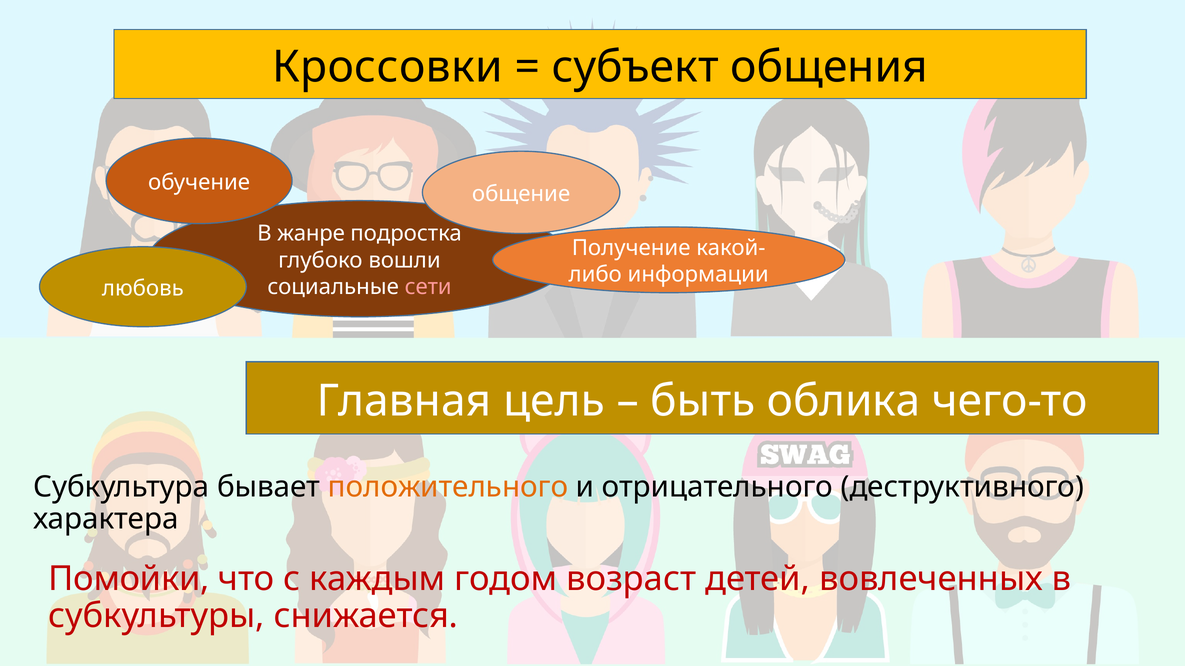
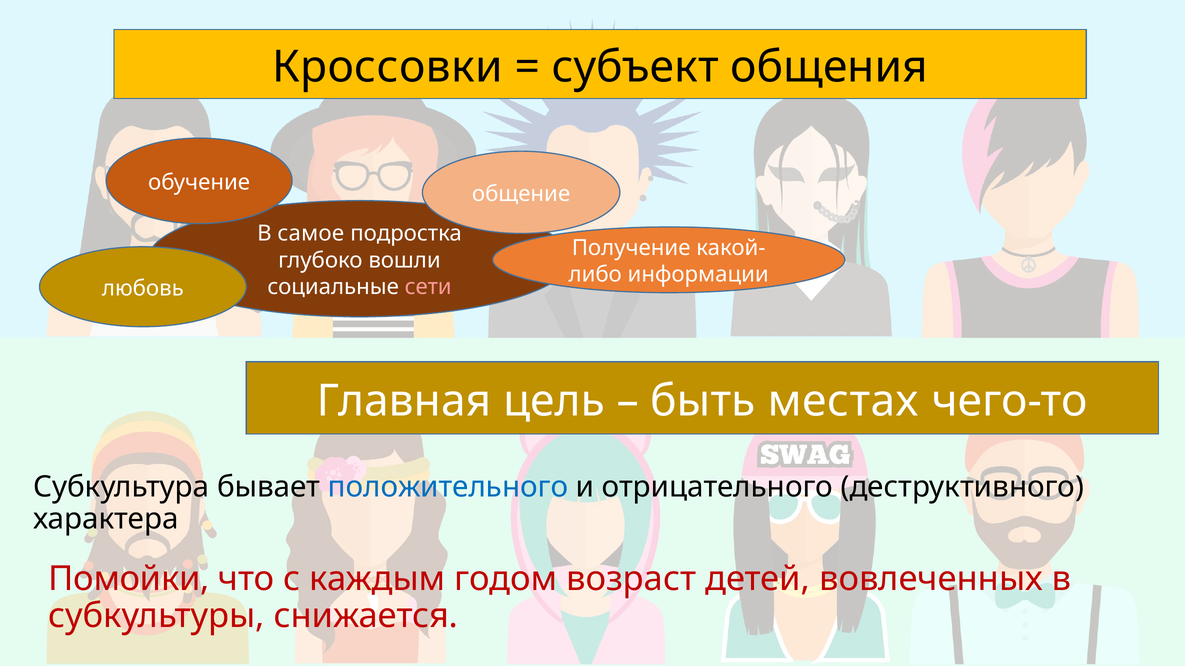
жанре: жанре -> самое (311, 234)
облика: облика -> местах (843, 401)
положительного colour: orange -> blue (448, 487)
